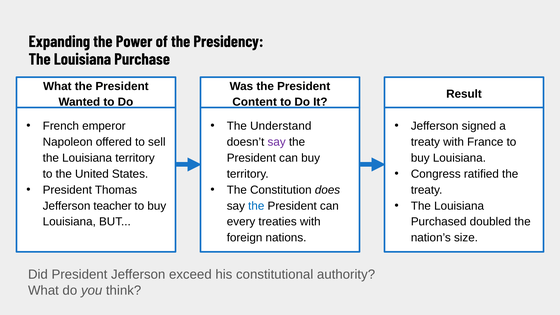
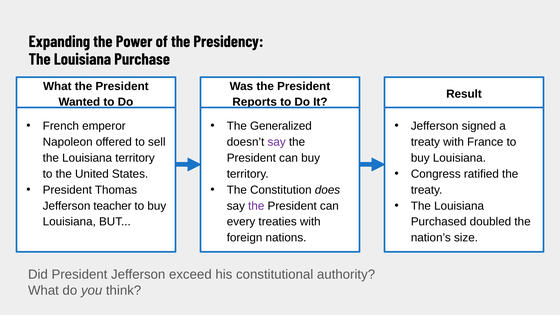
Content: Content -> Reports (255, 102)
Understand: Understand -> Generalized (281, 126)
the colour: blue -> purple (256, 206)
